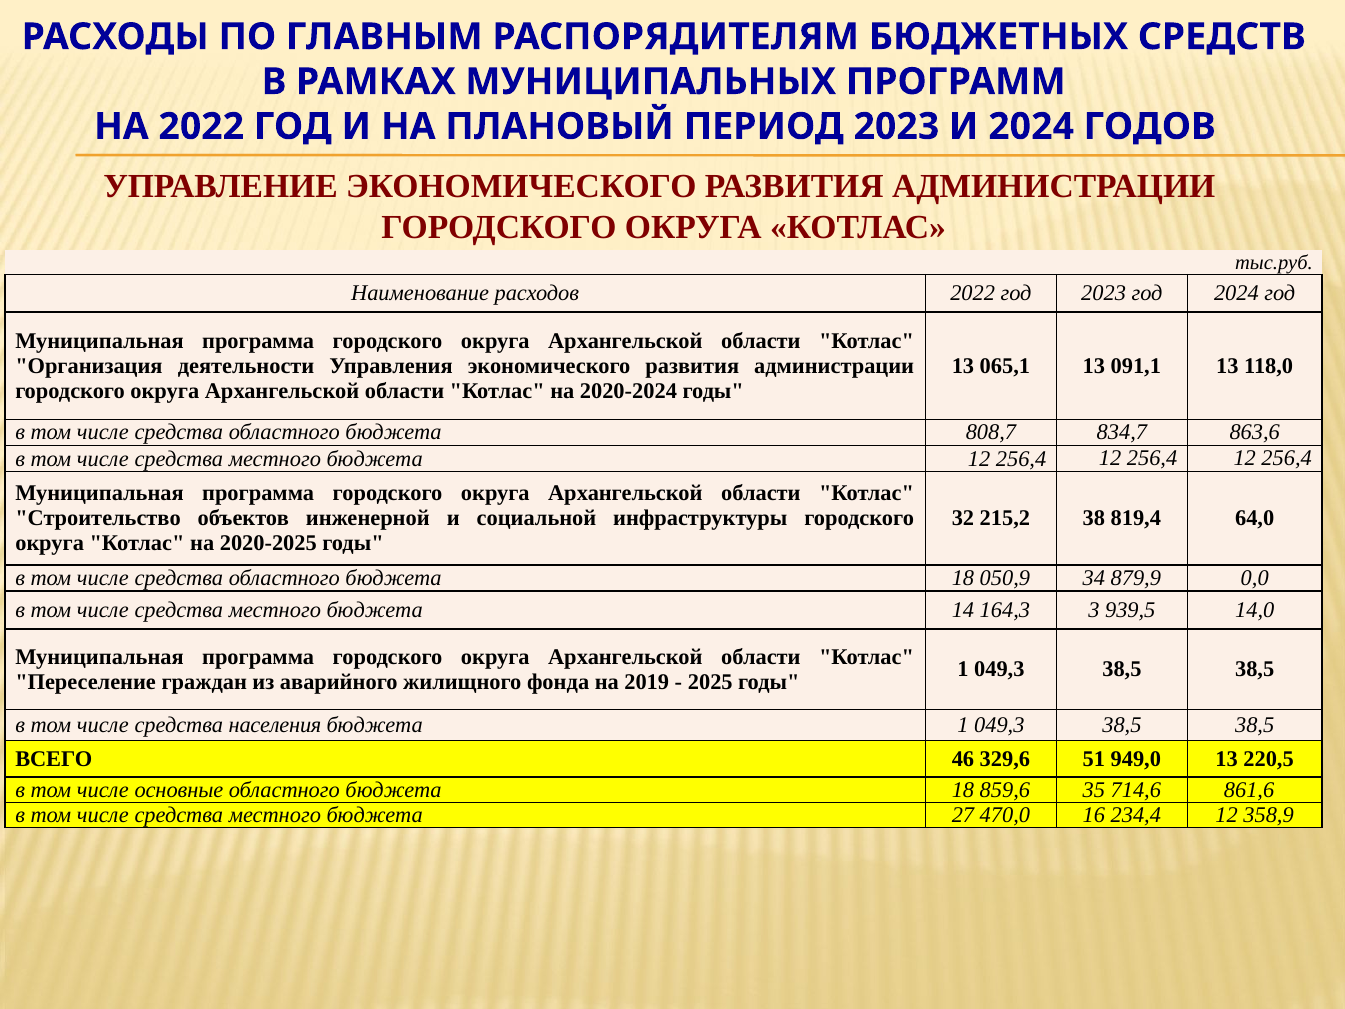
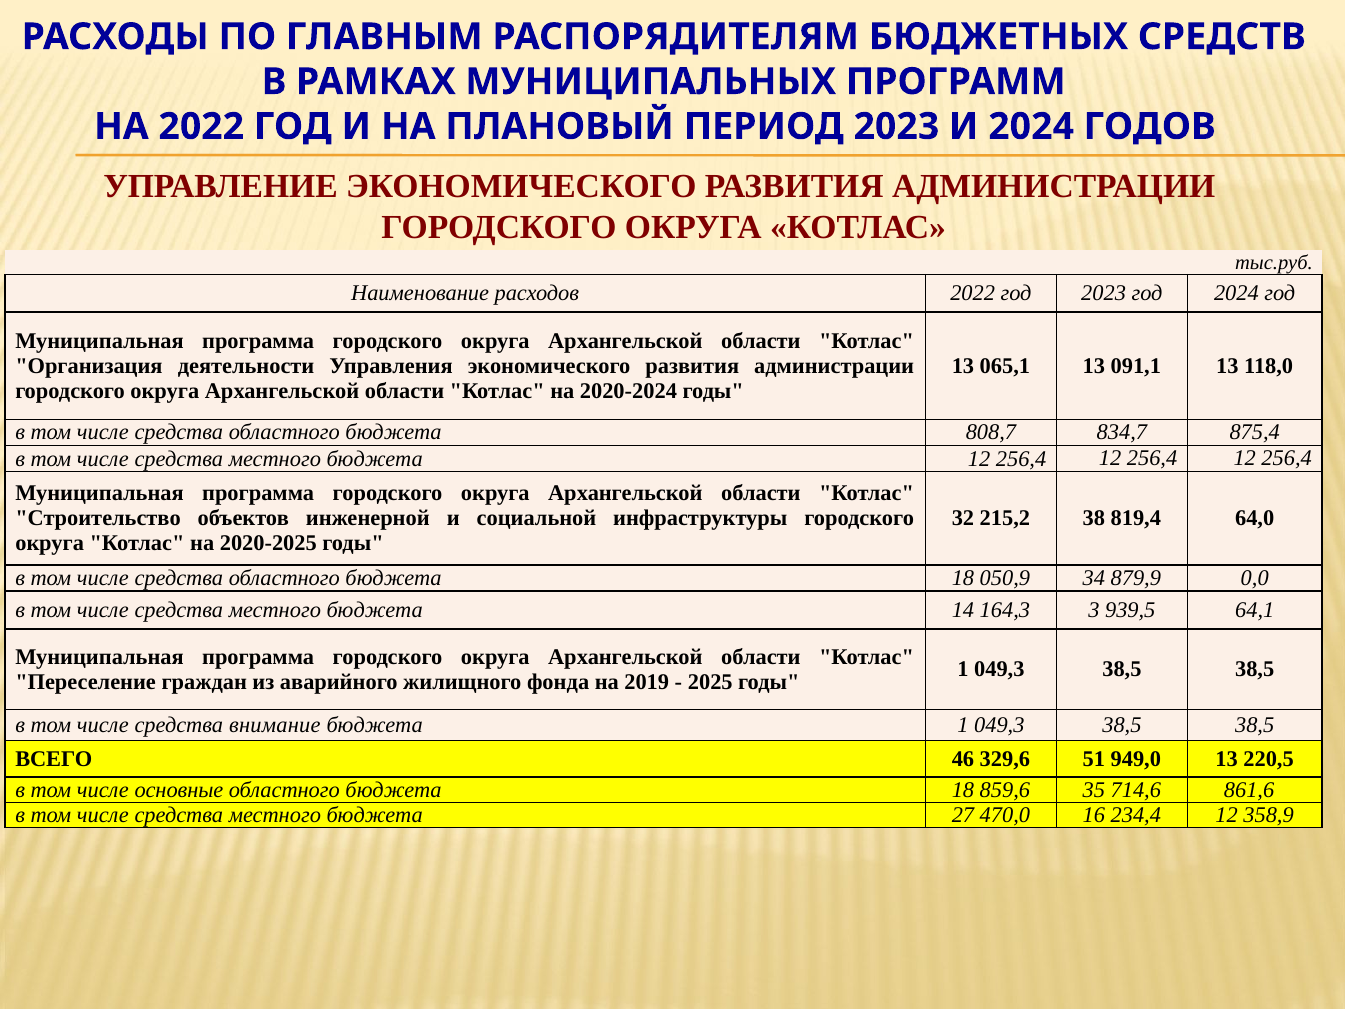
863,6: 863,6 -> 875,4 (1255, 432)
14,0: 14,0 -> 64,1 (1255, 610)
населения: населения -> внимание (275, 725)
